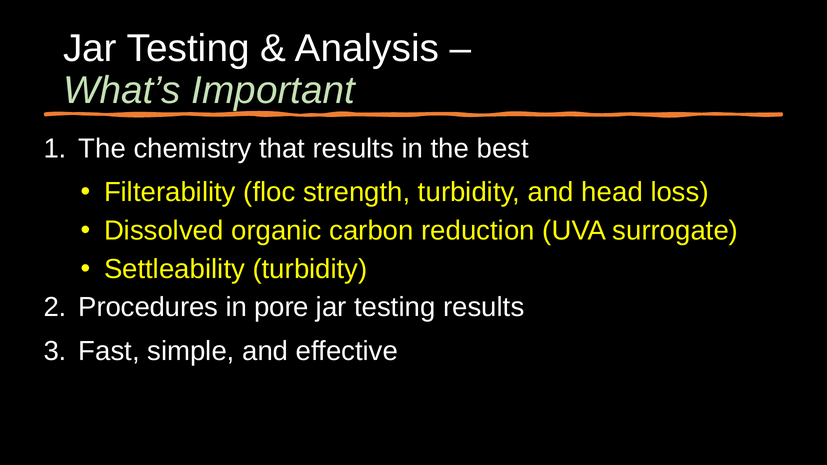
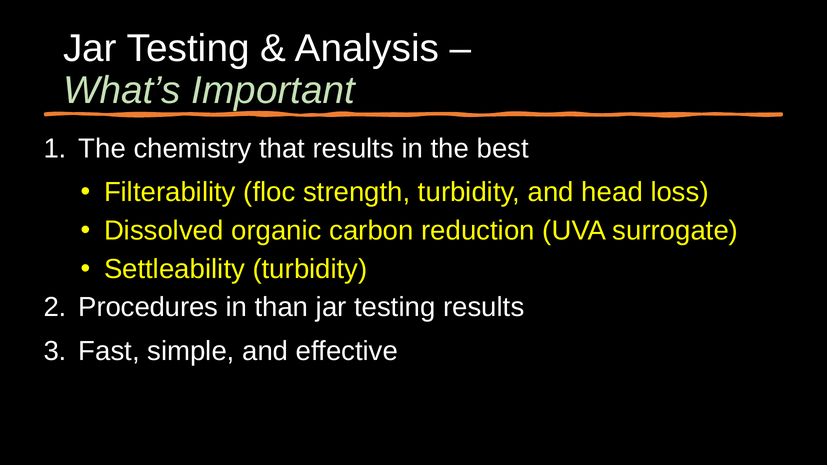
pore: pore -> than (281, 308)
